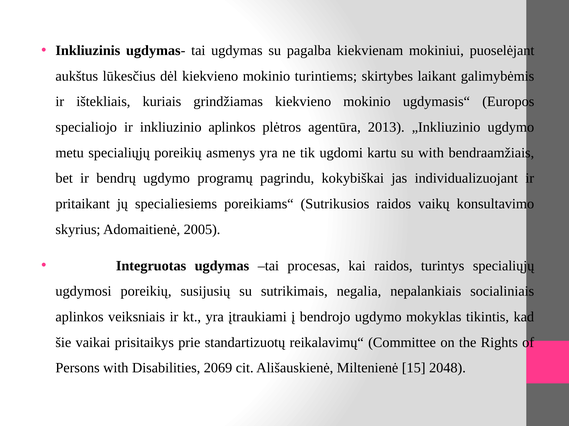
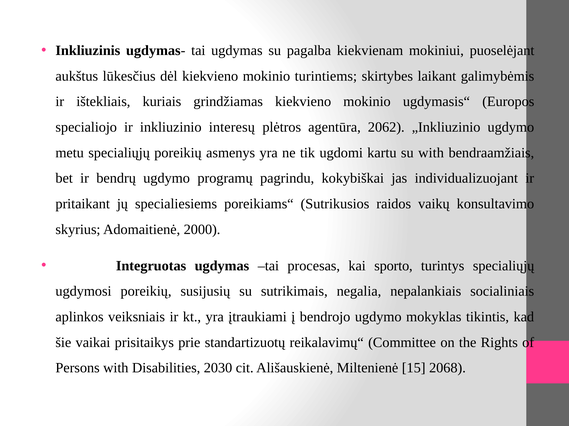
inkliuzinio aplinkos: aplinkos -> interesų (232, 127)
2013: 2013 -> 2062 (386, 127)
2005: 2005 -> 2000 (202, 230)
kai raidos: raidos -> sporto (393, 266)
2069: 2069 -> 2030 (218, 369)
2048: 2048 -> 2068 (447, 369)
